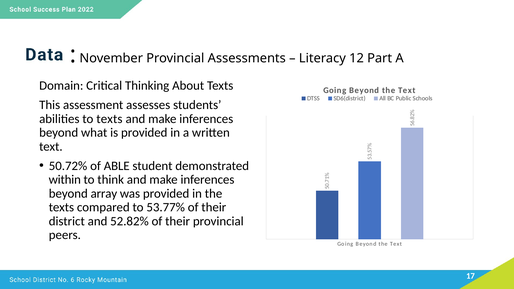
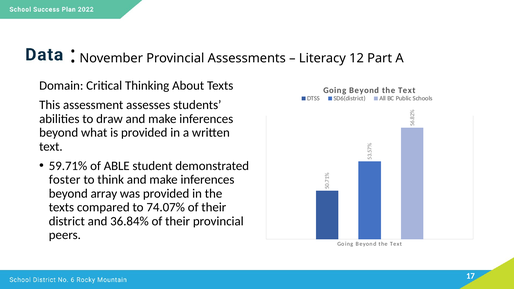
to texts: texts -> draw (109, 119)
50.72%: 50.72% -> 59.71% (68, 166)
within: within -> foster (65, 180)
53.77%: 53.77% -> 74.07% (166, 207)
52.82%: 52.82% -> 36.84% (129, 221)
